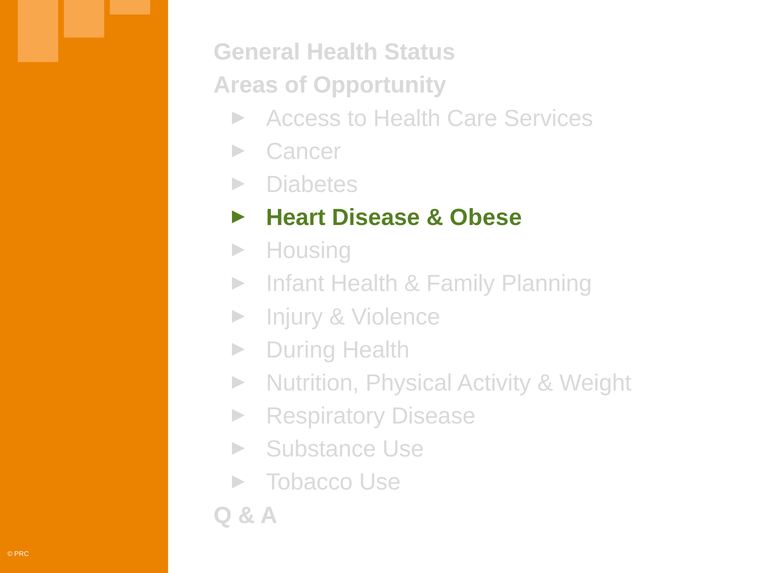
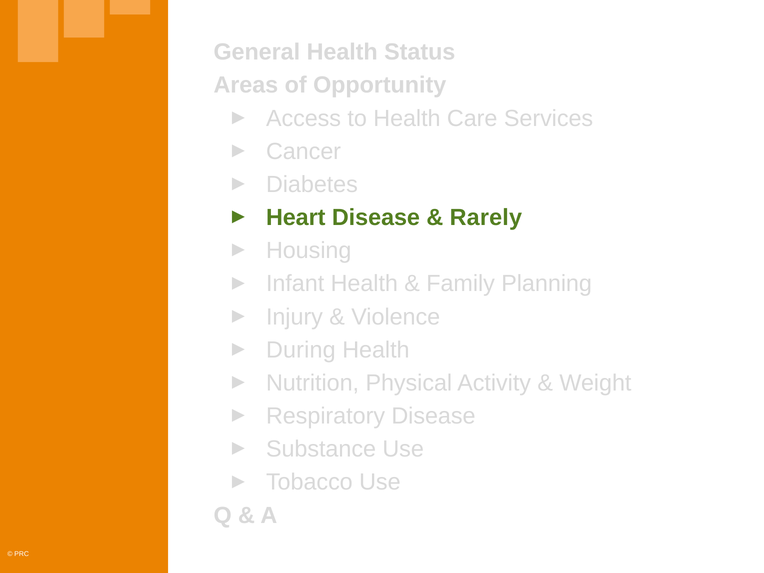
Obese: Obese -> Rarely (486, 218)
